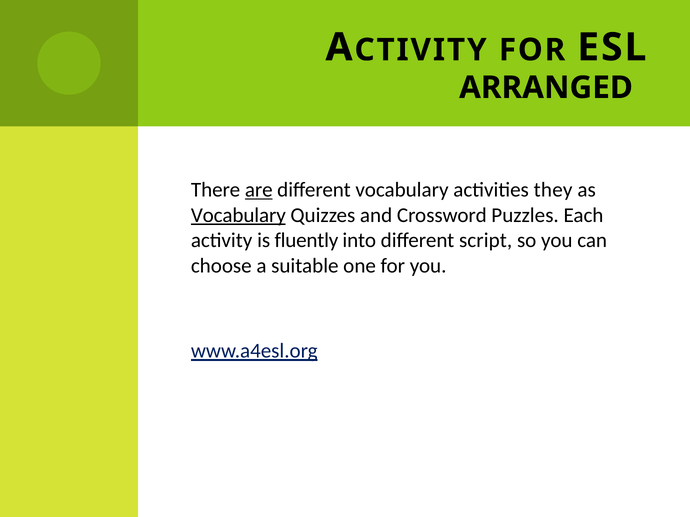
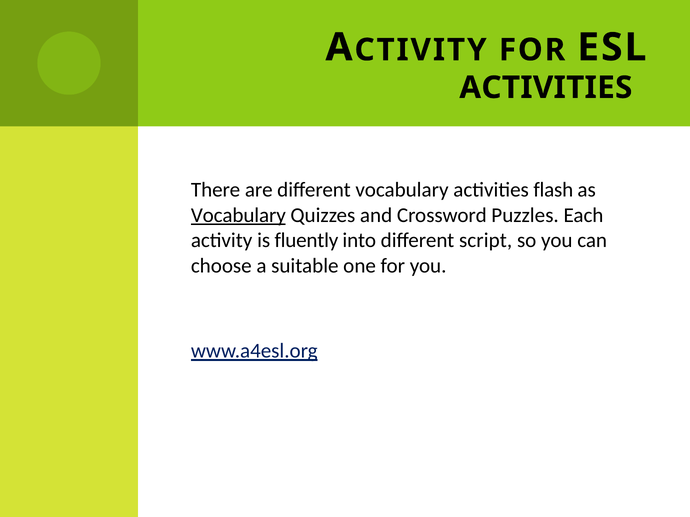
ARRANGED: ARRANGED -> ACTIVITIES (546, 88)
are underline: present -> none (259, 190)
they: they -> flash (553, 190)
